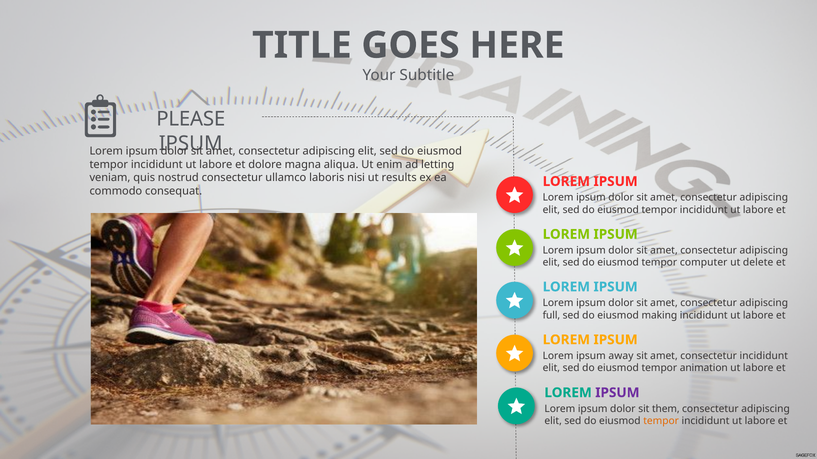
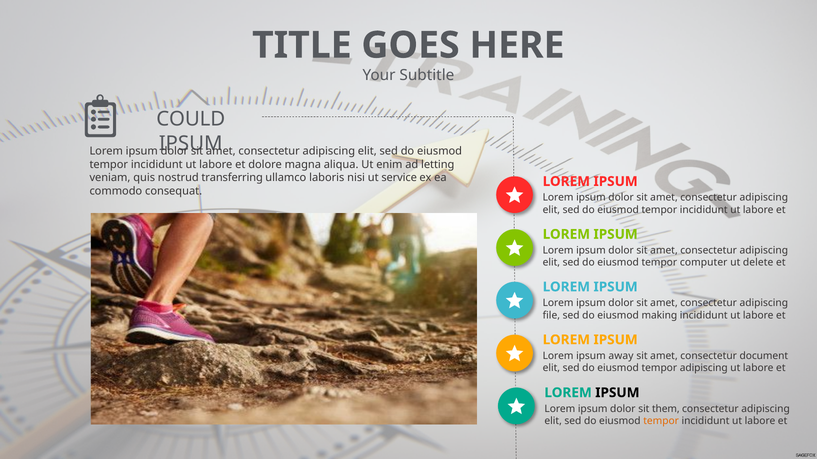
PLEASE: PLEASE -> COULD (191, 119)
nostrud consectetur: consectetur -> transferring (232, 178)
results: results -> service (399, 178)
full: full -> file (551, 316)
consectetur incididunt: incididunt -> document (764, 356)
tempor animation: animation -> adipiscing (704, 369)
IPSUM colour: purple -> black (617, 393)
